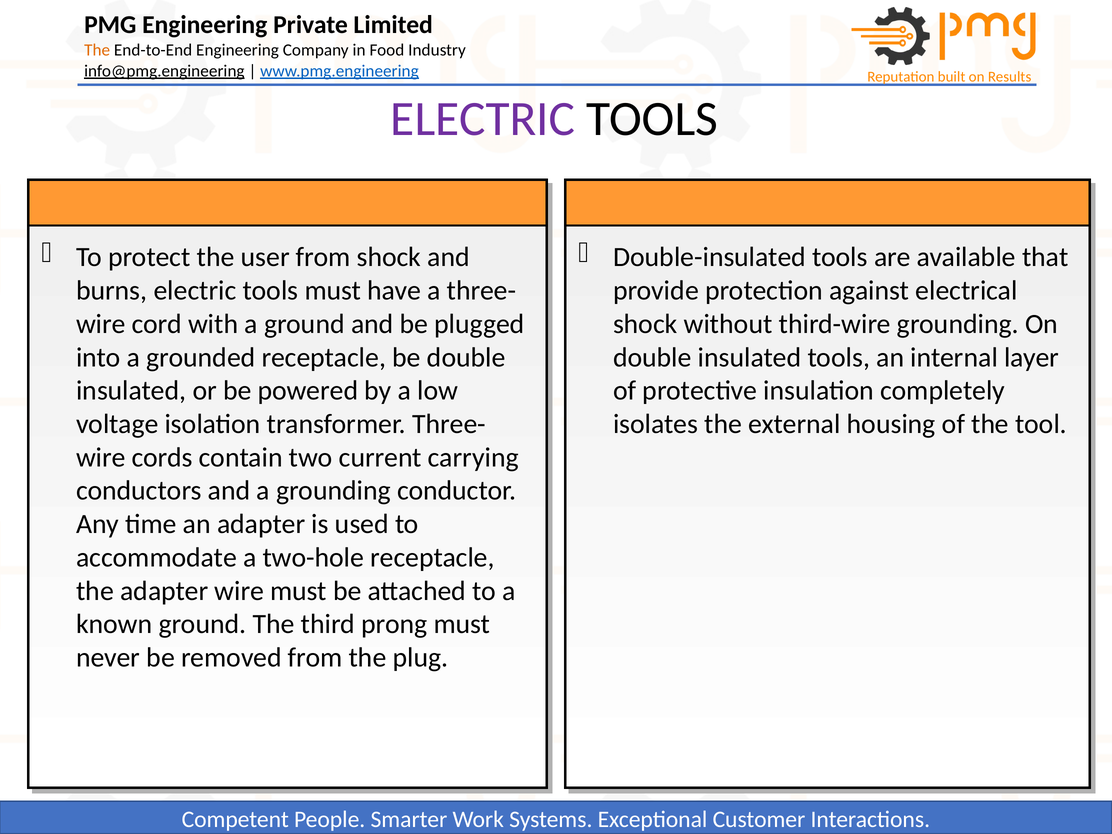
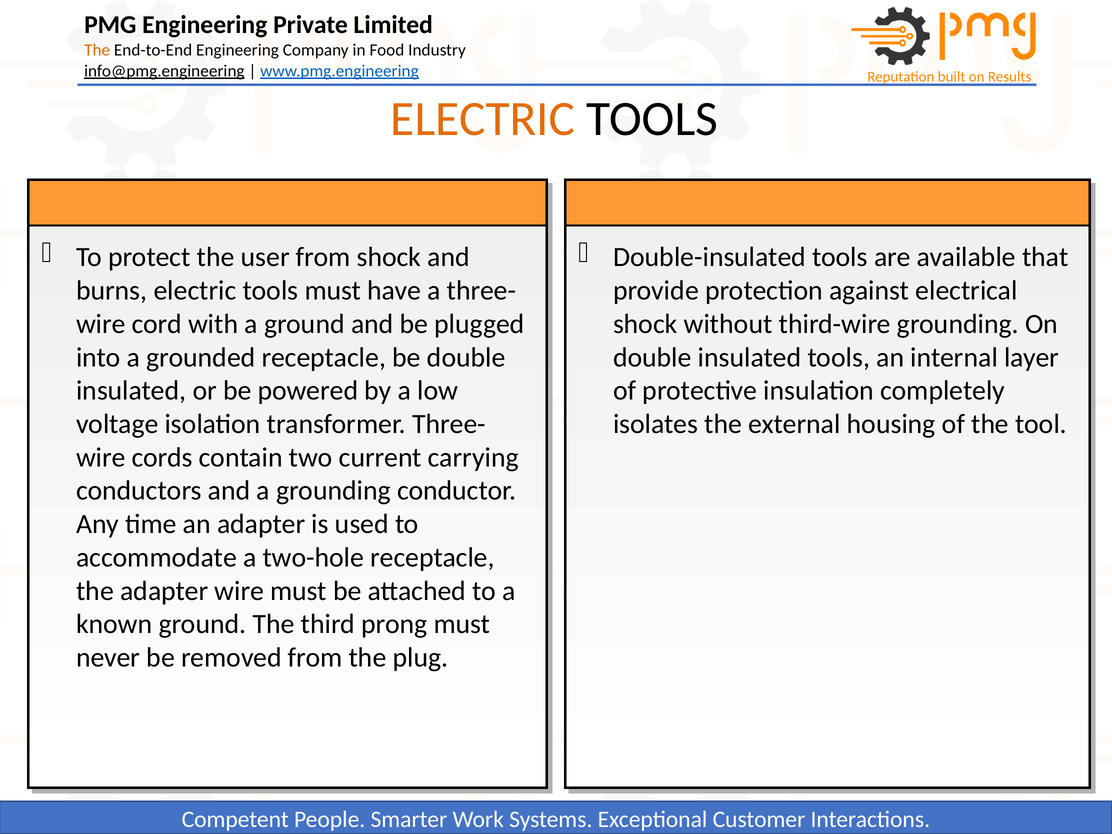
ELECTRIC colour: purple -> orange (483, 119)
